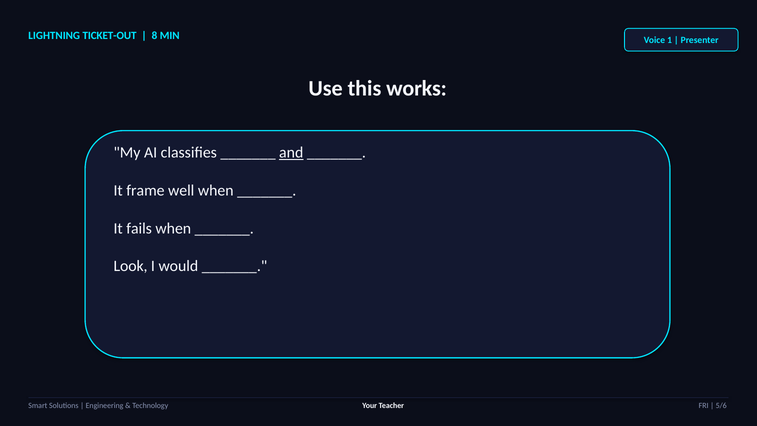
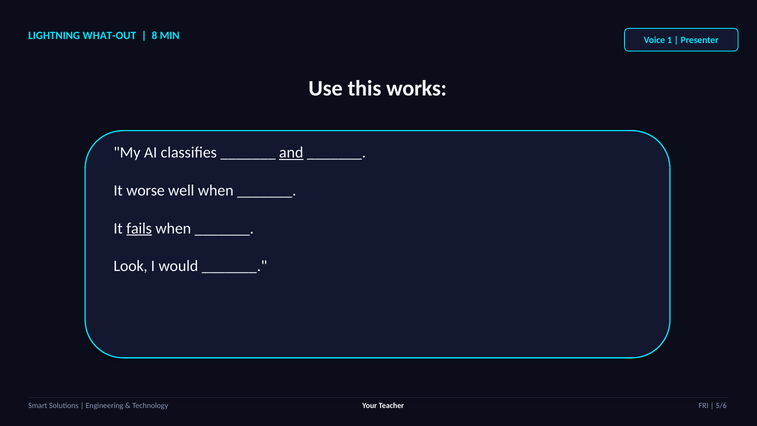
TICKET-OUT: TICKET-OUT -> WHAT-OUT (109, 36)
frame: frame -> worse (146, 190)
fails underline: none -> present (139, 228)
